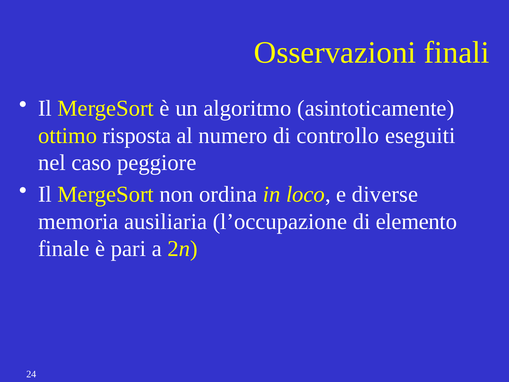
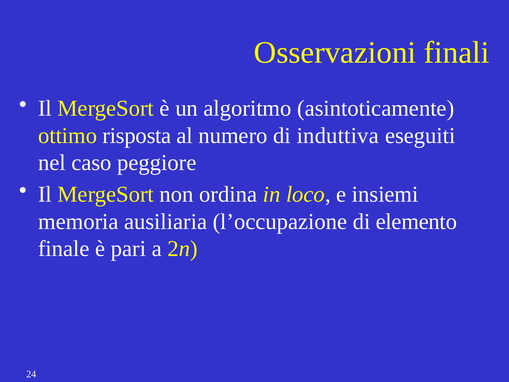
controllo: controllo -> induttiva (338, 136)
diverse: diverse -> insiemi (385, 194)
